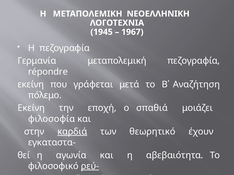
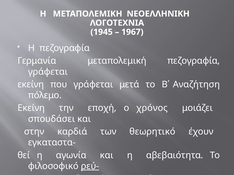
répondre: répondre -> γράφεται (48, 72)
σπαθιά: σπαθιά -> χρόνος (152, 108)
φιλοσοφία: φιλοσοφία -> σπουδάσει (52, 119)
καρδιά underline: present -> none (72, 132)
